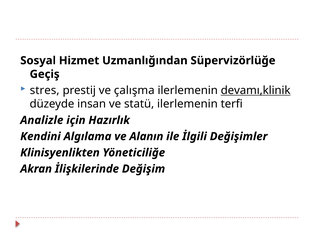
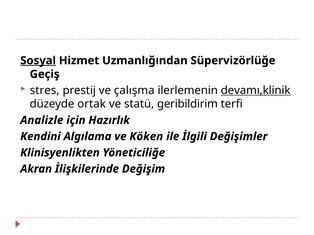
Sosyal underline: none -> present (38, 61)
insan: insan -> ortak (92, 104)
statü ilerlemenin: ilerlemenin -> geribildirim (187, 104)
Alanın: Alanın -> Köken (146, 137)
